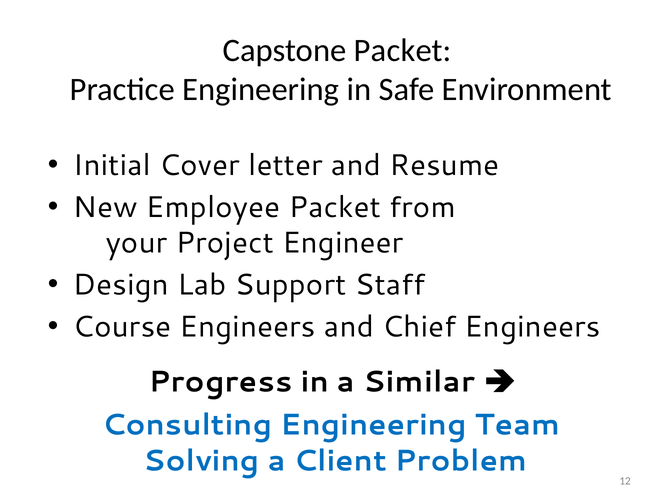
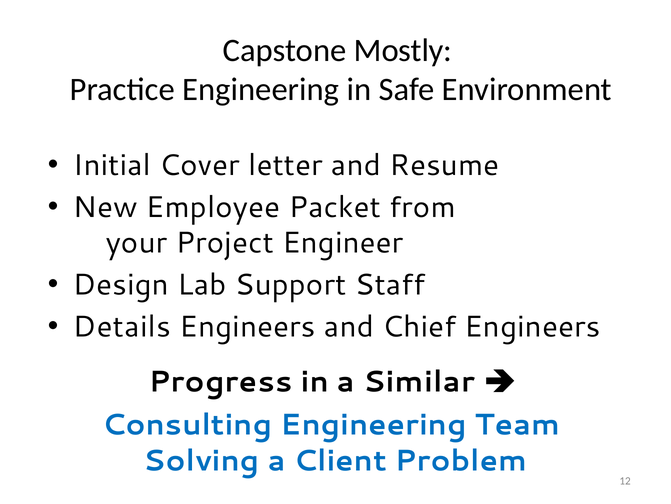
Capstone Packet: Packet -> Mostly (403, 50)
Course: Course -> Details (122, 326)
